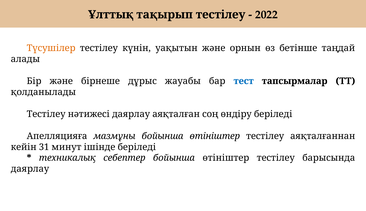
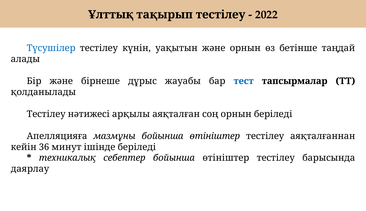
Түсушілер colour: orange -> blue (51, 48)
нәтижесі даярлау: даярлау -> арқылы (131, 114)
соң өндіру: өндіру -> орнын (236, 114)
31: 31 -> 36 (44, 147)
